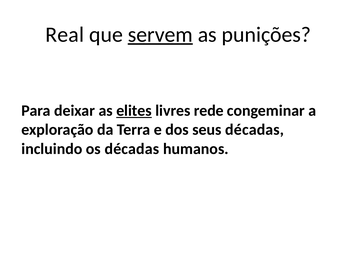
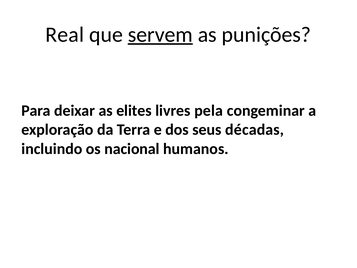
elites underline: present -> none (134, 111)
rede: rede -> pela (209, 111)
os décadas: décadas -> nacional (132, 149)
